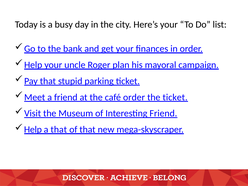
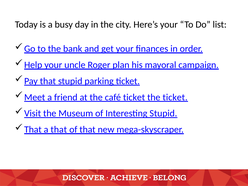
café order: order -> ticket (134, 97)
Interesting Friend: Friend -> Stupid (163, 113)
Help: Help -> That (33, 130)
